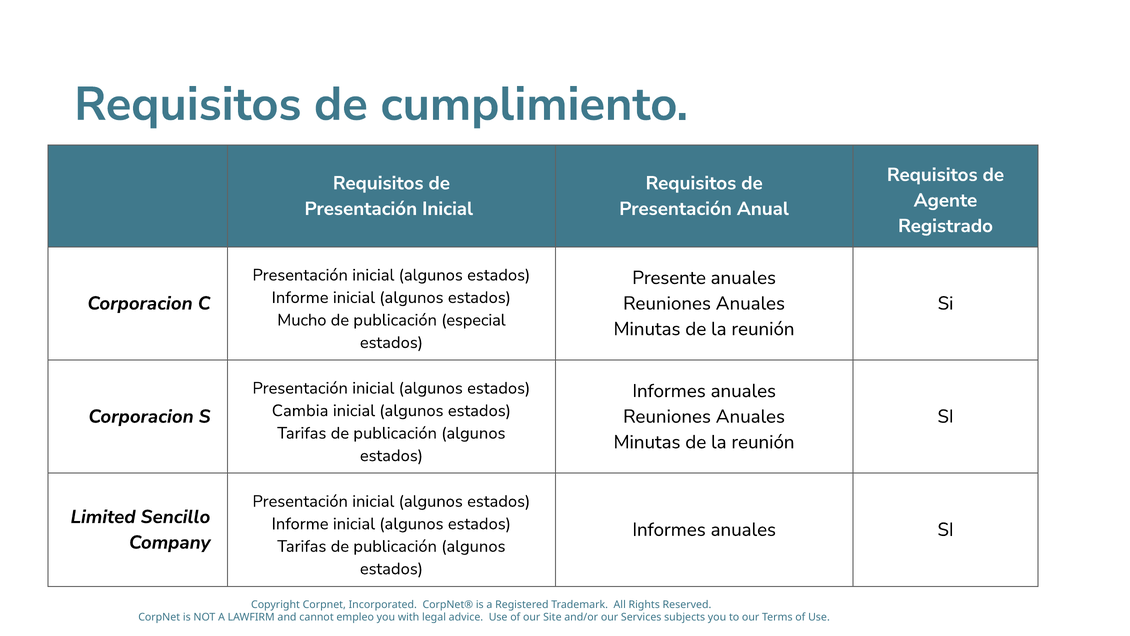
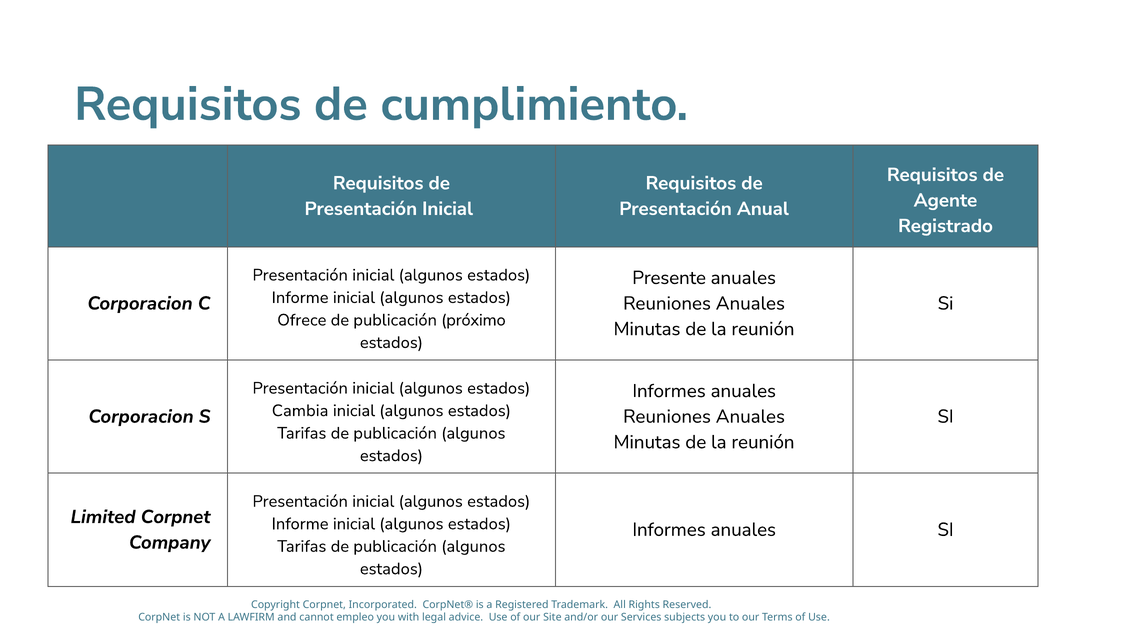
Mucho: Mucho -> Ofrece (302, 320)
especial: especial -> próximo (473, 320)
Limited Sencillo: Sencillo -> Corpnet (176, 517)
